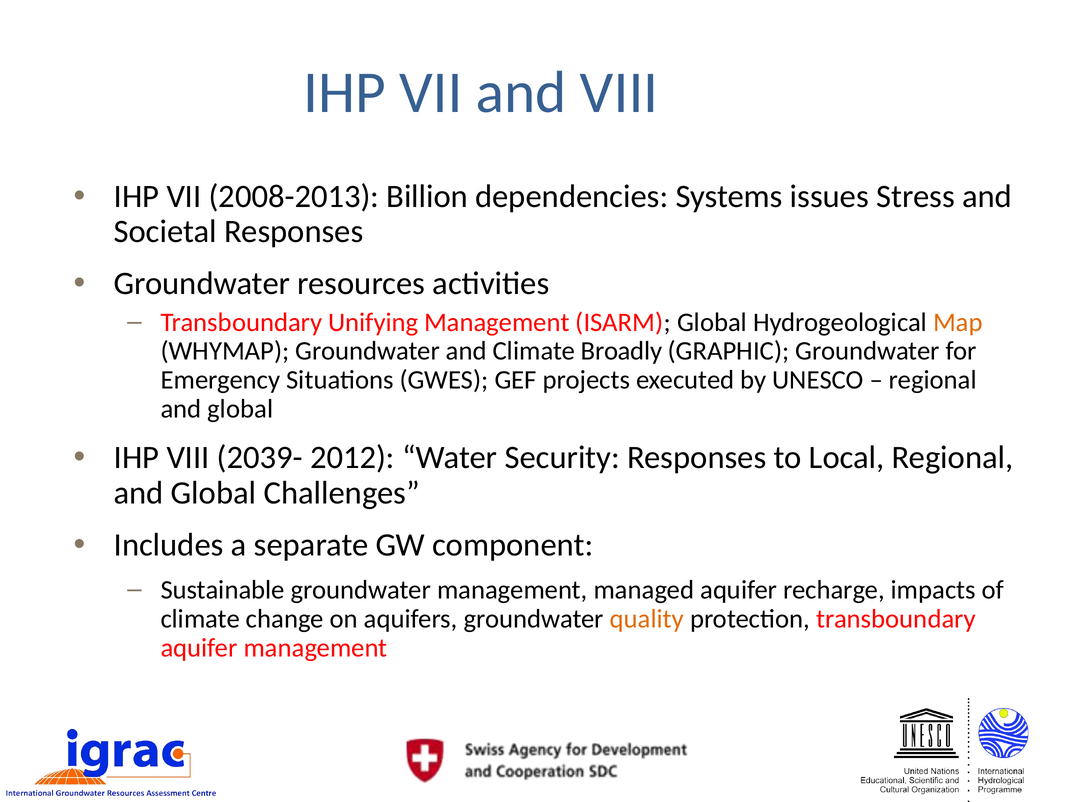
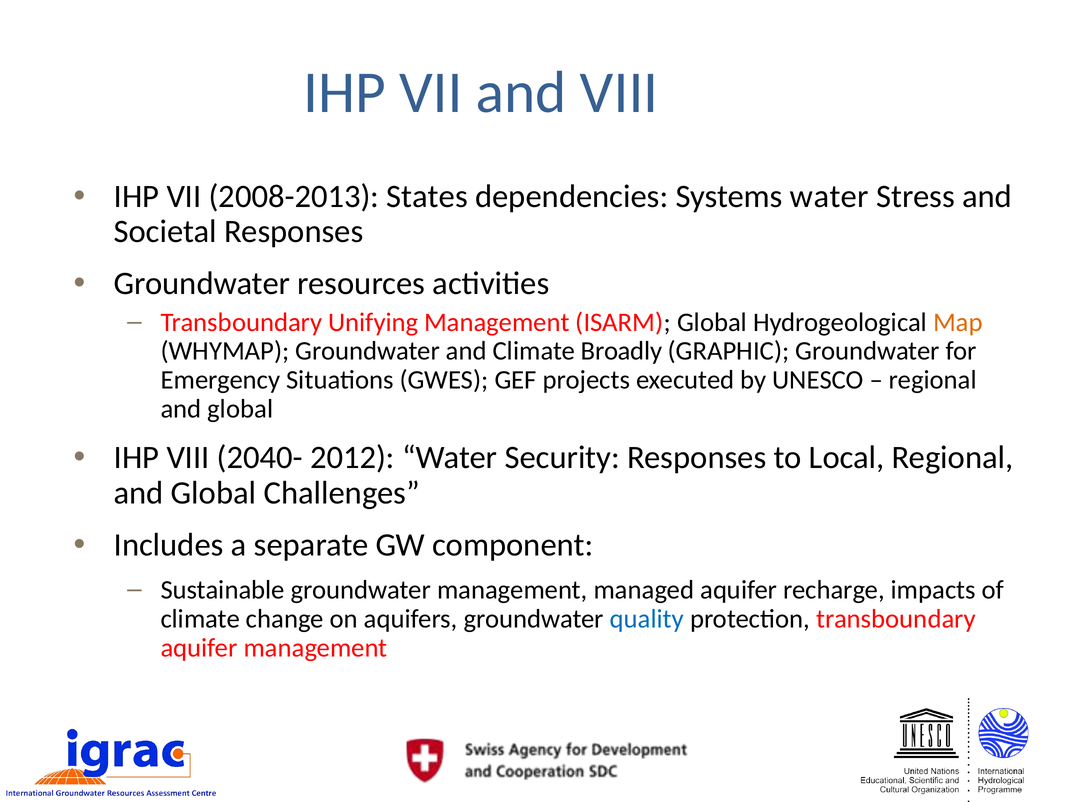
Billion: Billion -> States (427, 196)
Systems issues: issues -> water (829, 196)
2039-: 2039- -> 2040- (260, 457)
quality colour: orange -> blue (647, 619)
